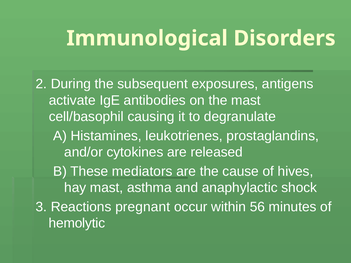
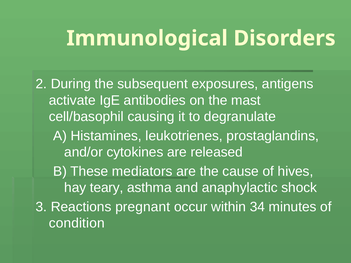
hay mast: mast -> teary (107, 188)
56: 56 -> 34 (257, 207)
hemolytic: hemolytic -> condition (77, 223)
